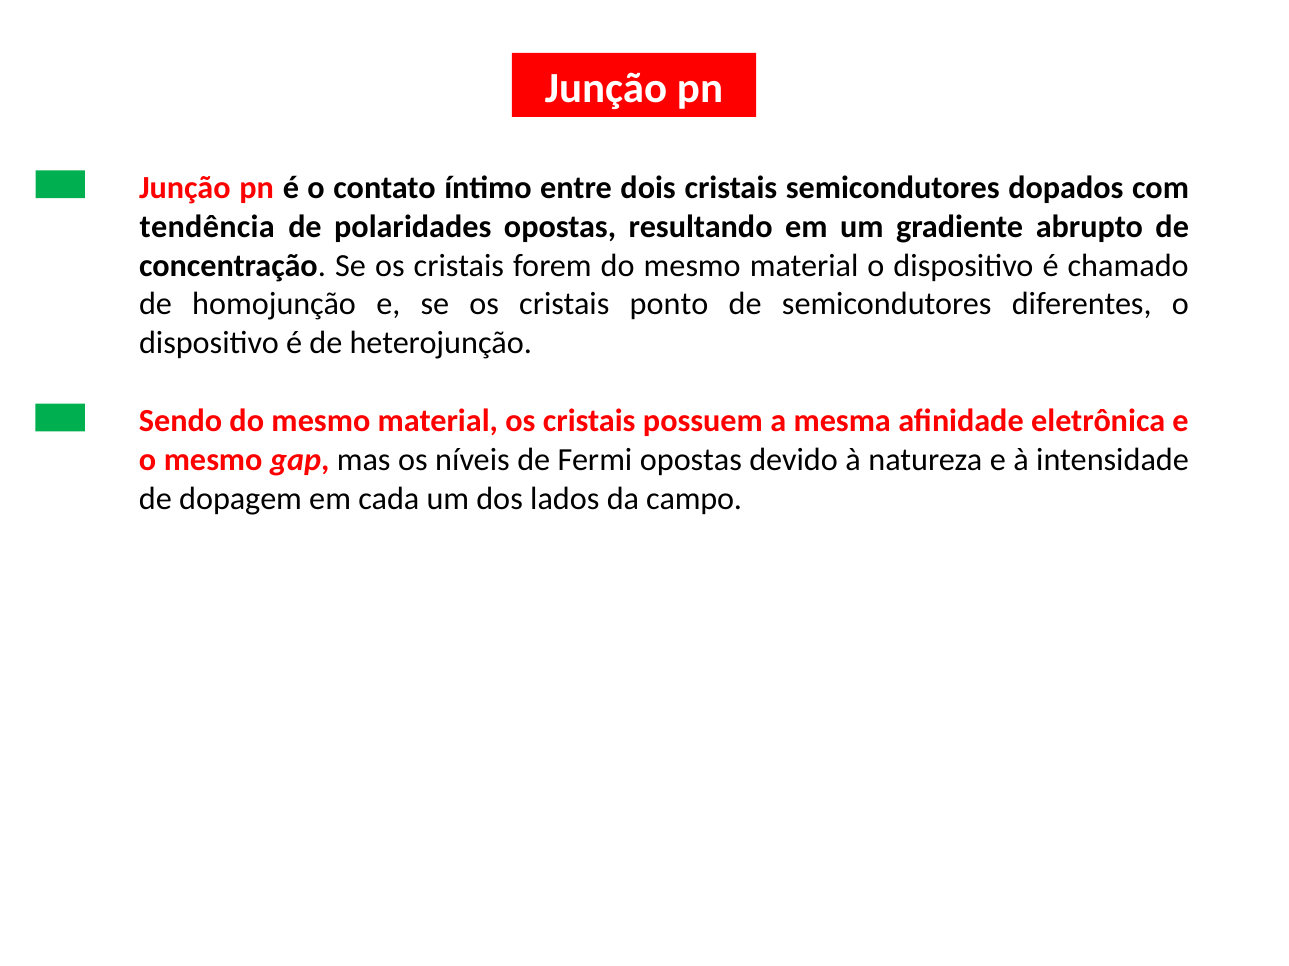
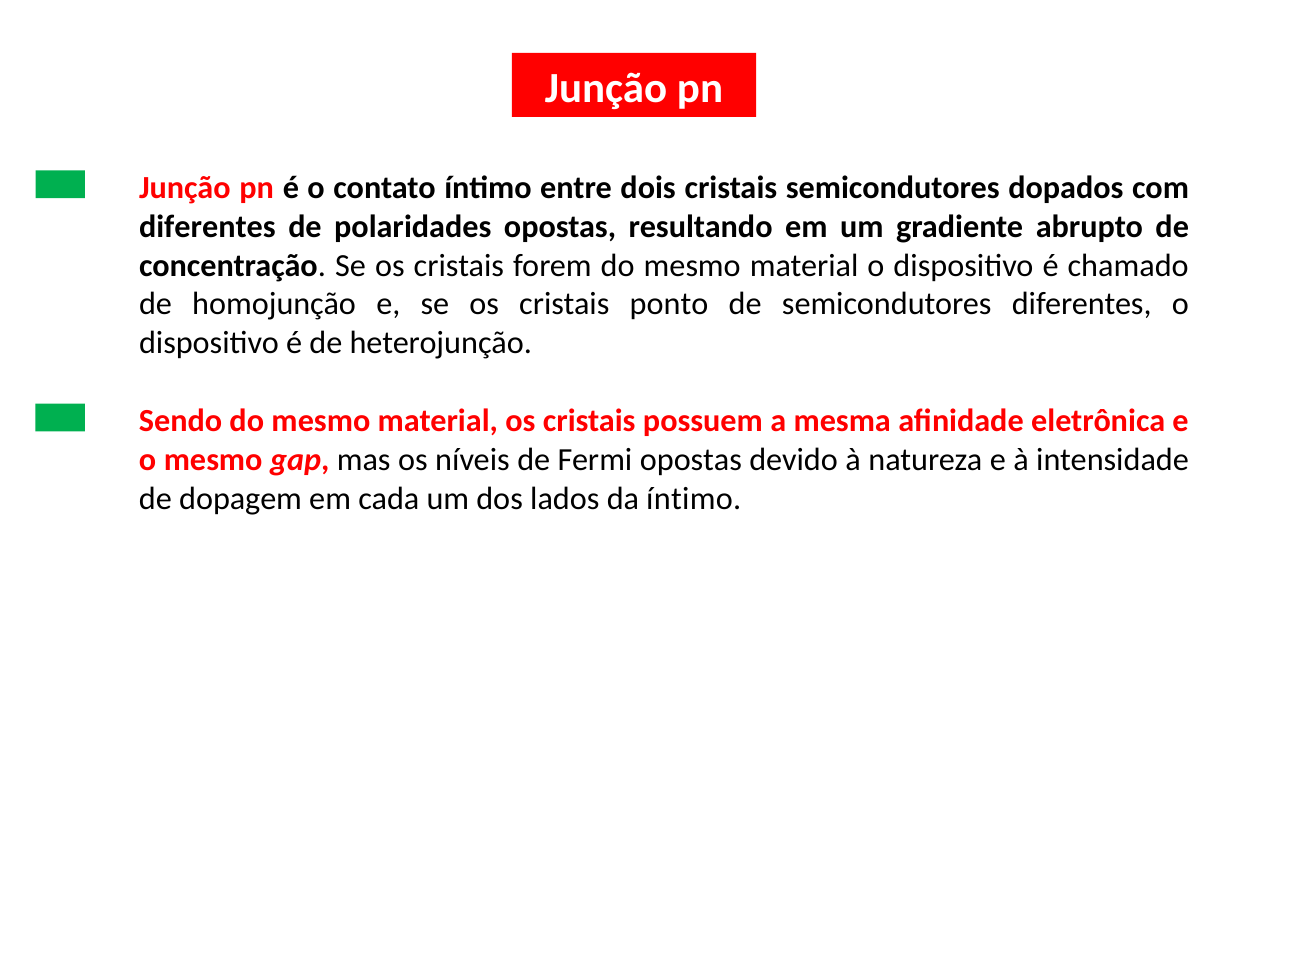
tendência: tendência -> diferentes (207, 227)
da campo: campo -> íntimo (694, 499)
